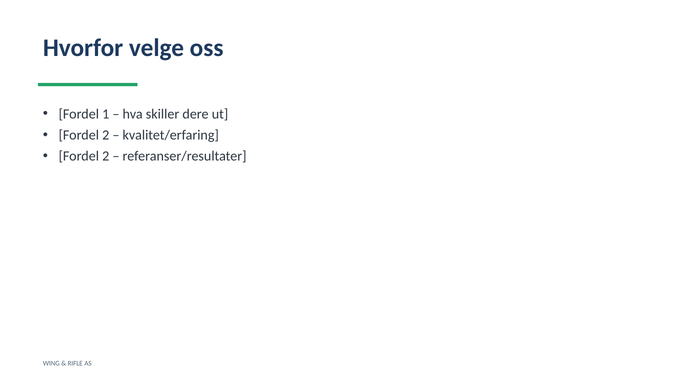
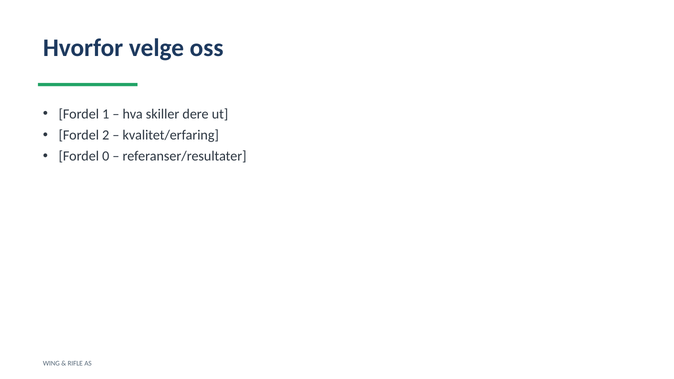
2: 2 -> 0 (106, 156)
